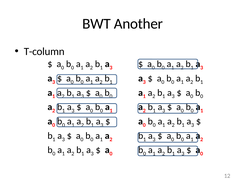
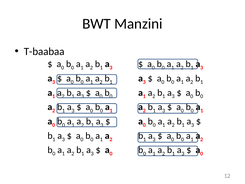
Another: Another -> Manzini (138, 24)
T-column: T-column -> T-baabaa (44, 51)
